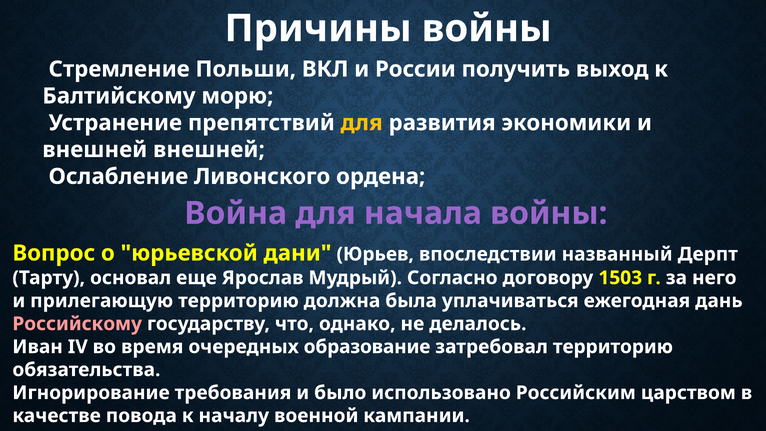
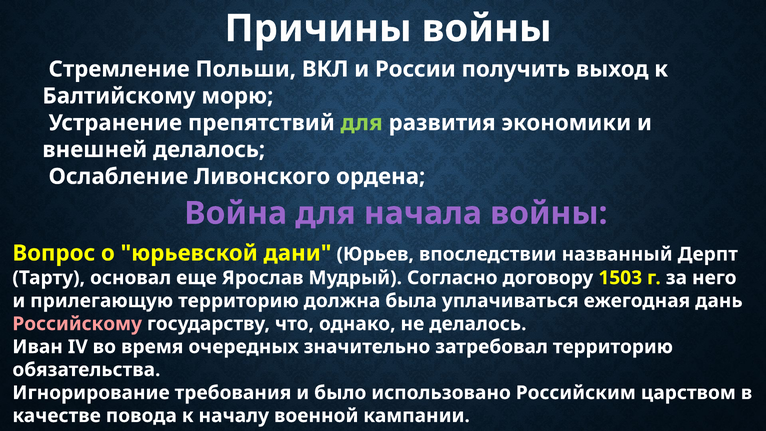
для colour: yellow -> light green (362, 123)
внешней внешней: внешней -> делалось (209, 150)
образование: образование -> значительно (367, 347)
